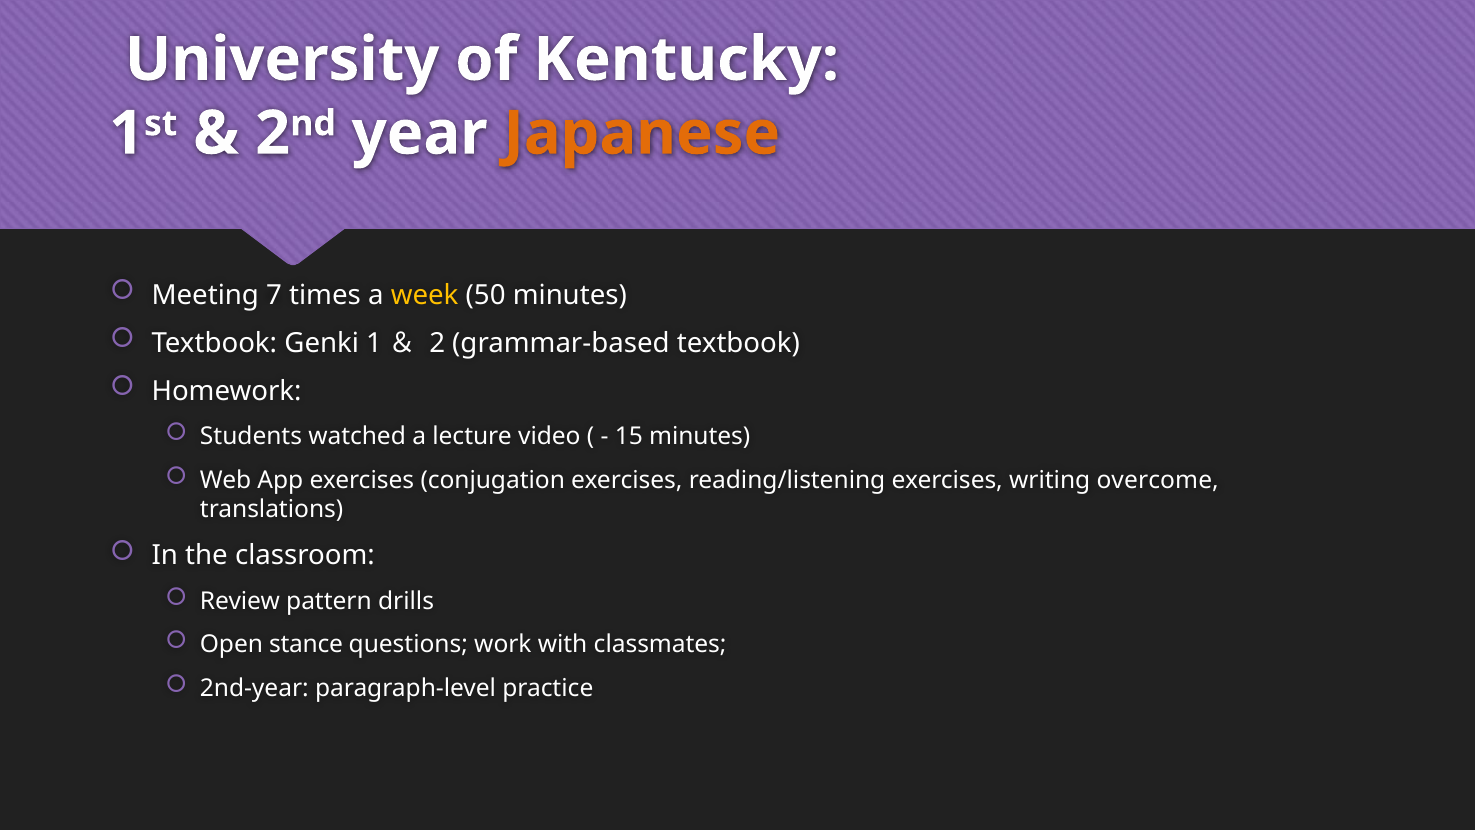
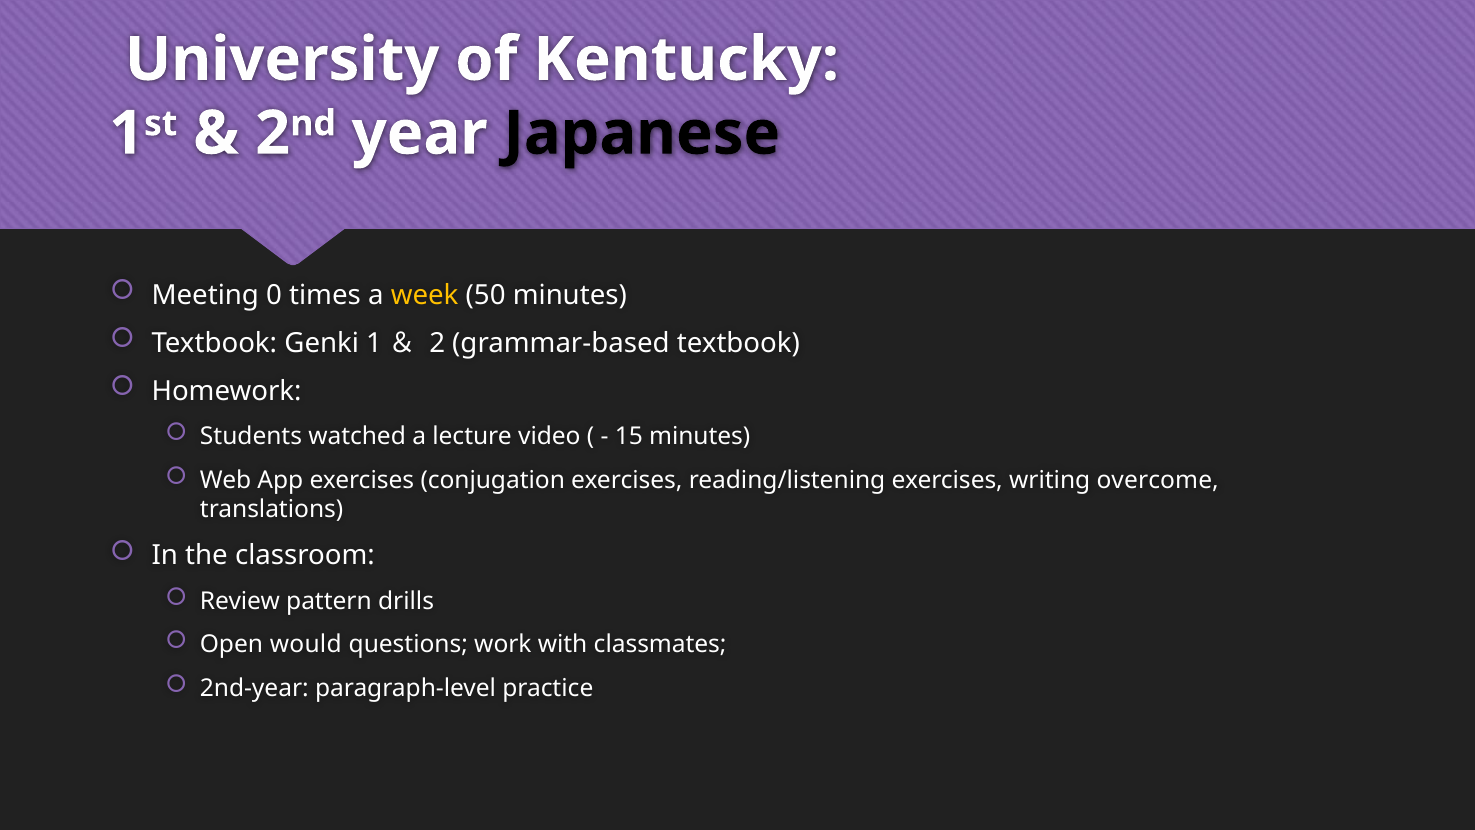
Japanese colour: orange -> black (642, 133)
7: 7 -> 0 (274, 295)
stance: stance -> would (306, 644)
